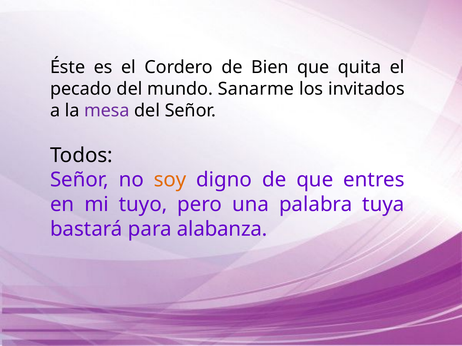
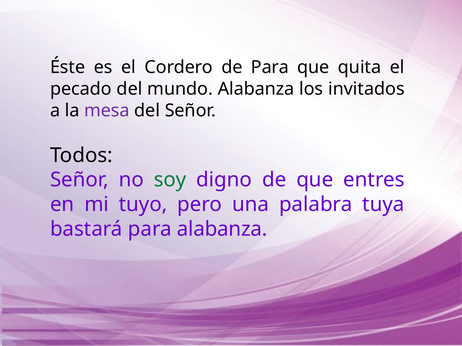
de Bien: Bien -> Para (270, 67)
mundo Sanarme: Sanarme -> Alabanza (256, 89)
soy colour: orange -> green (170, 180)
